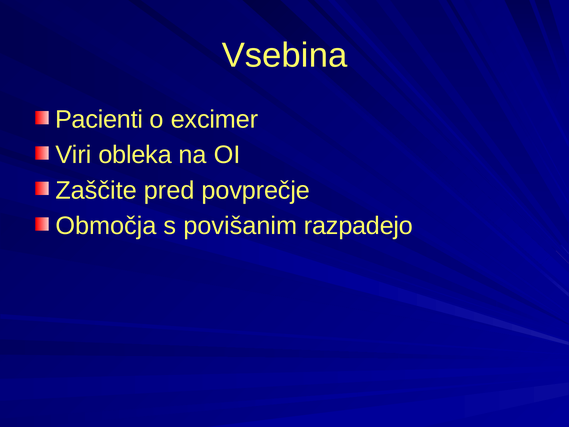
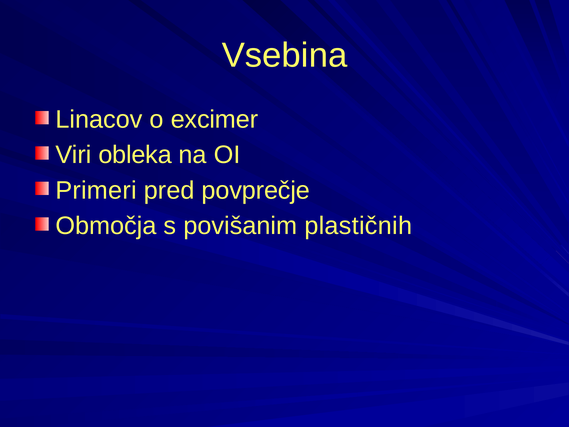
Pacienti: Pacienti -> Linacov (99, 119)
Zaščite: Zaščite -> Primeri (96, 190)
razpadejo: razpadejo -> plastičnih (358, 226)
